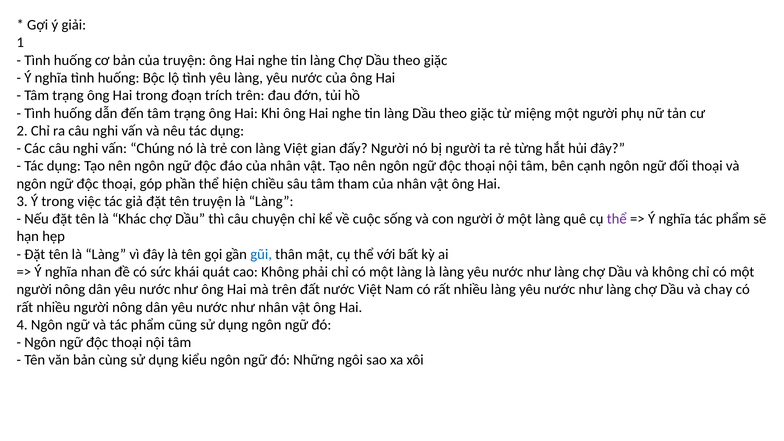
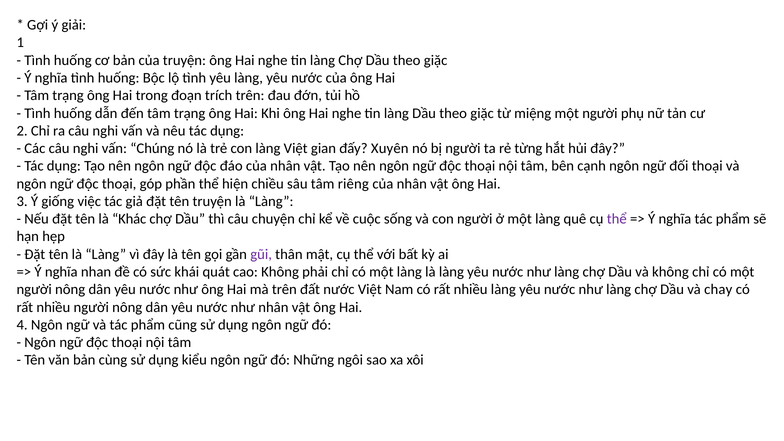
đấy Người: Người -> Xuyên (390, 148)
tham: tham -> riêng (353, 184)
Ý trong: trong -> giống (58, 201)
gũi colour: blue -> purple (261, 254)
